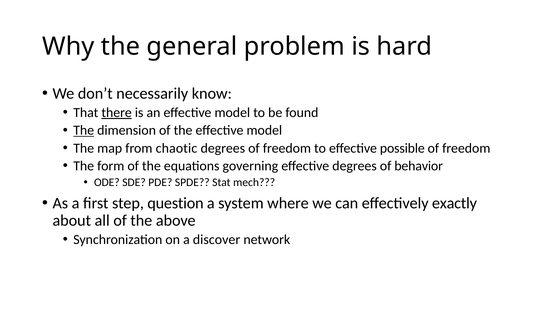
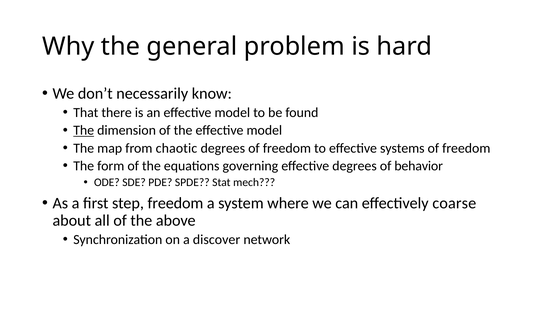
there underline: present -> none (117, 113)
possible: possible -> systems (402, 148)
step question: question -> freedom (175, 203)
exactly: exactly -> coarse (454, 203)
